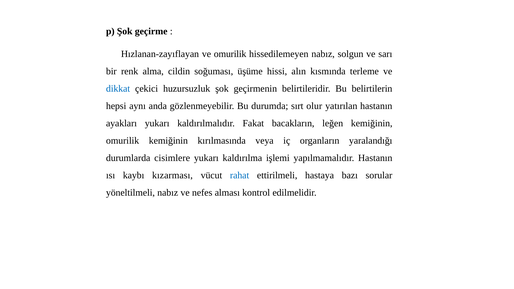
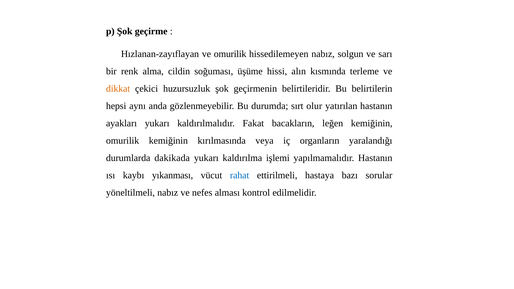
dikkat colour: blue -> orange (118, 89)
cisimlere: cisimlere -> dakikada (172, 158)
kızarması: kızarması -> yıkanması (173, 175)
